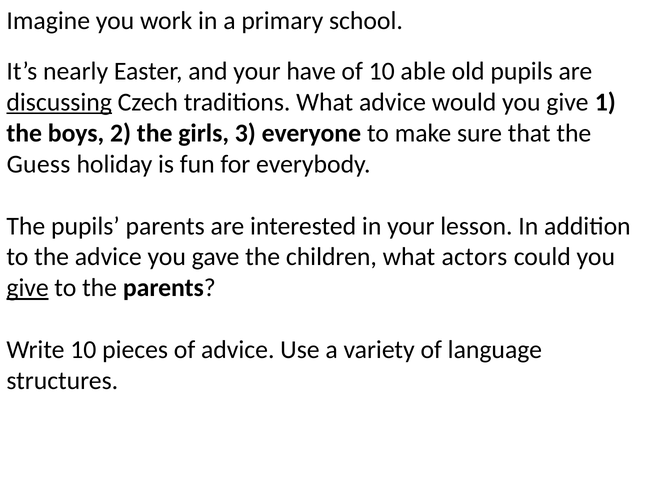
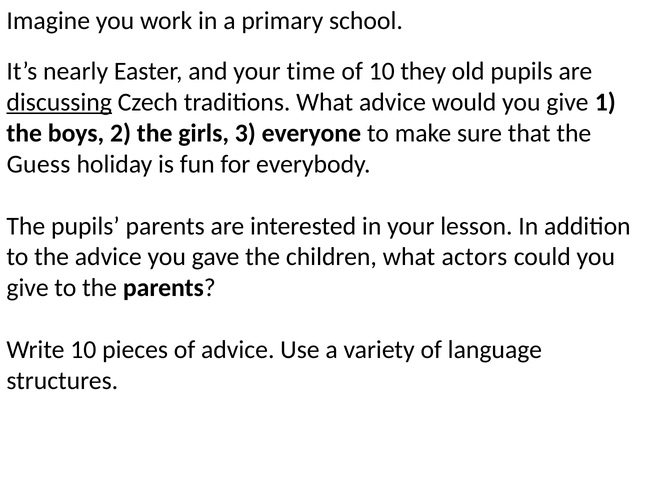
have: have -> time (311, 71)
able: able -> they (423, 71)
give underline: present -> none (28, 288)
